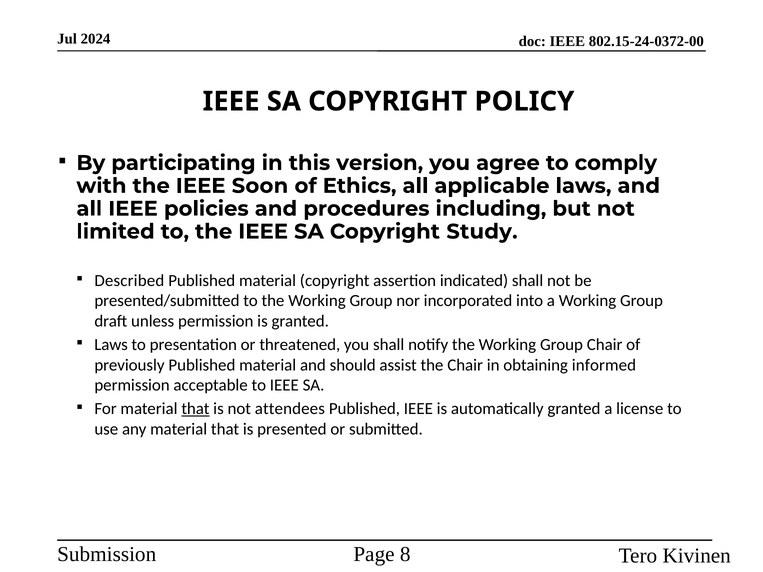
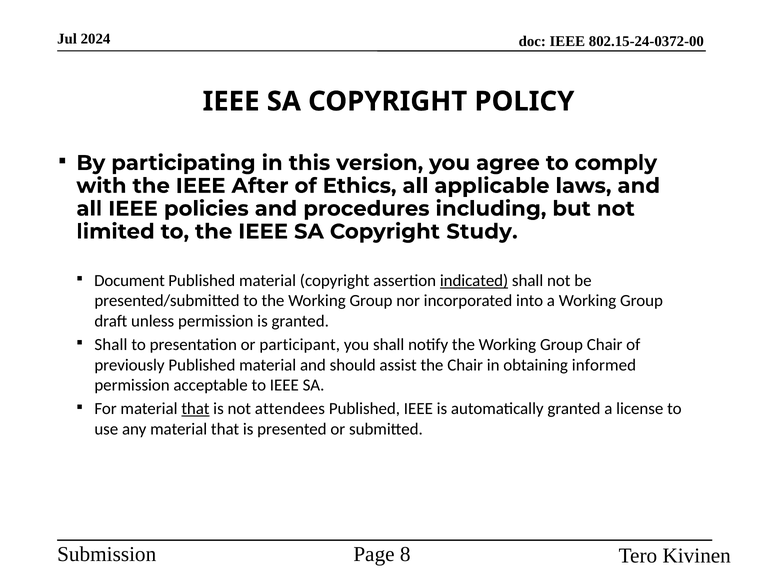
Soon: Soon -> After (260, 186)
Described: Described -> Document (130, 281)
indicated underline: none -> present (474, 281)
Laws: Laws -> Shall (111, 345)
threatened: threatened -> participant (300, 345)
